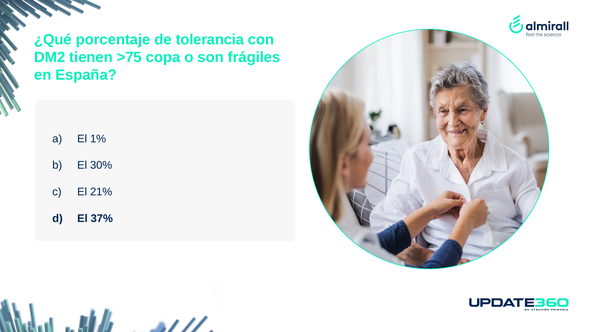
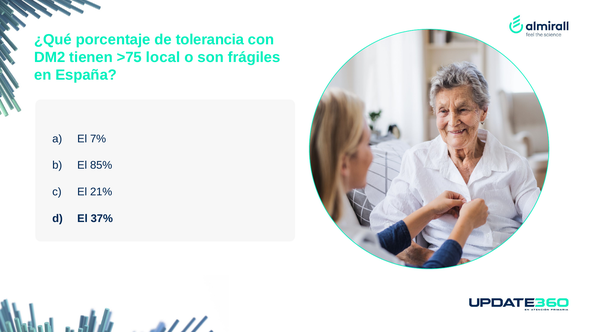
copa: copa -> local (163, 57)
1%: 1% -> 7% (98, 139)
30%: 30% -> 85% (101, 165)
